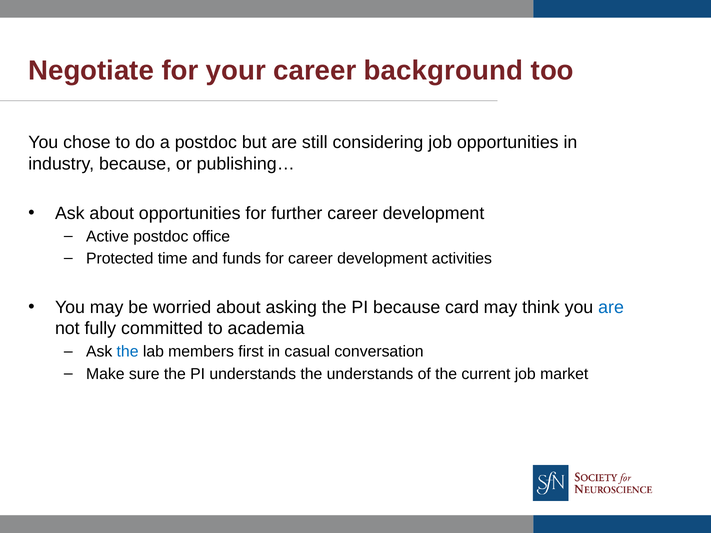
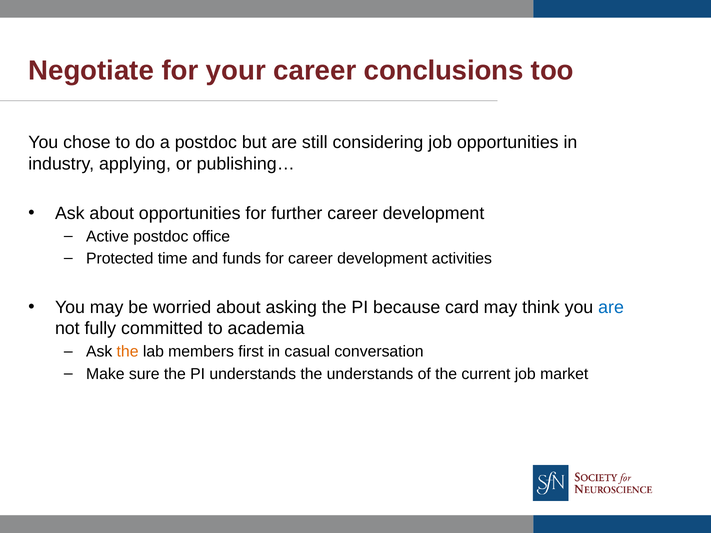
background: background -> conclusions (444, 71)
industry because: because -> applying (135, 164)
the colour: blue -> orange (128, 352)
